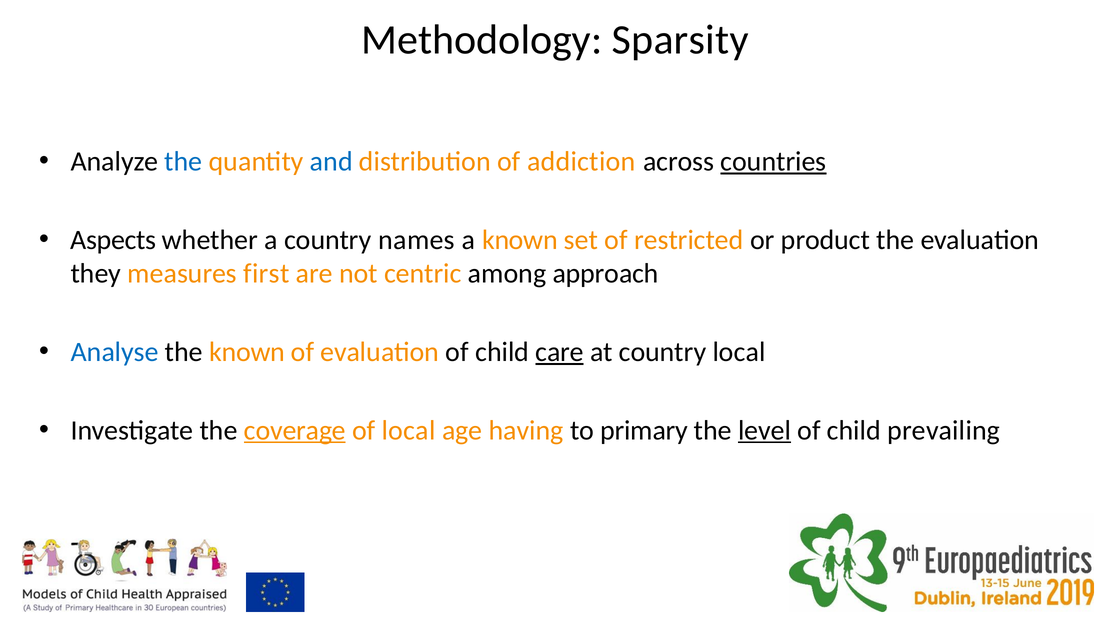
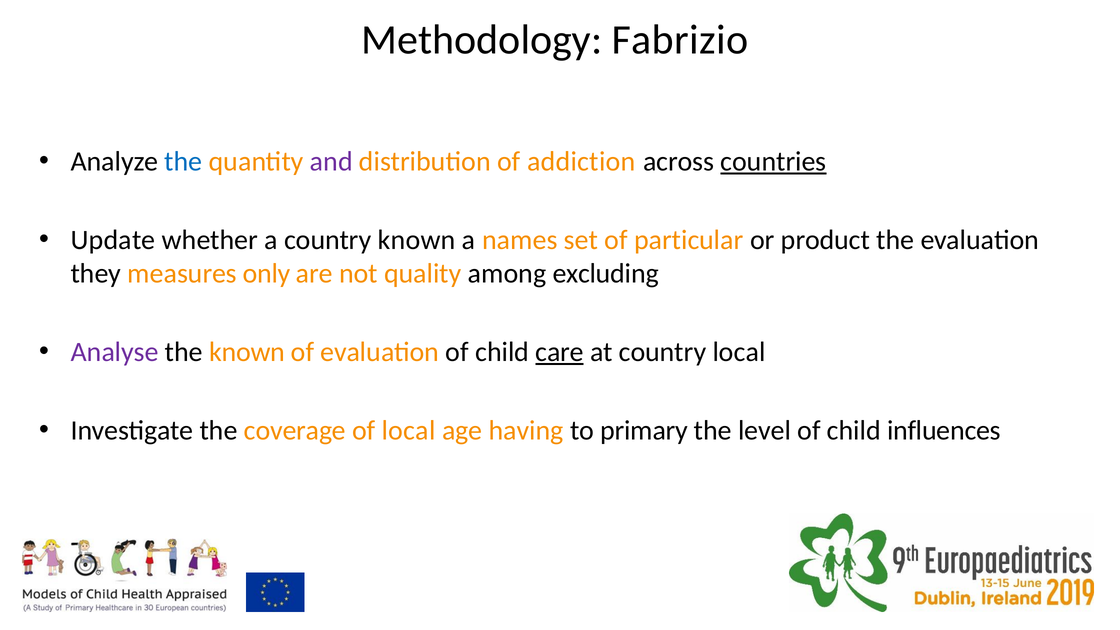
Sparsity: Sparsity -> Fabrizio (680, 40)
and colour: blue -> purple (331, 162)
Aspects: Aspects -> Update (113, 240)
country names: names -> known (417, 240)
a known: known -> names (520, 240)
restricted: restricted -> particular (689, 240)
first: first -> only (267, 274)
centric: centric -> quality (423, 274)
approach: approach -> excluding (606, 274)
Analyse colour: blue -> purple (115, 352)
coverage underline: present -> none (295, 430)
level underline: present -> none (765, 430)
prevailing: prevailing -> influences (944, 430)
